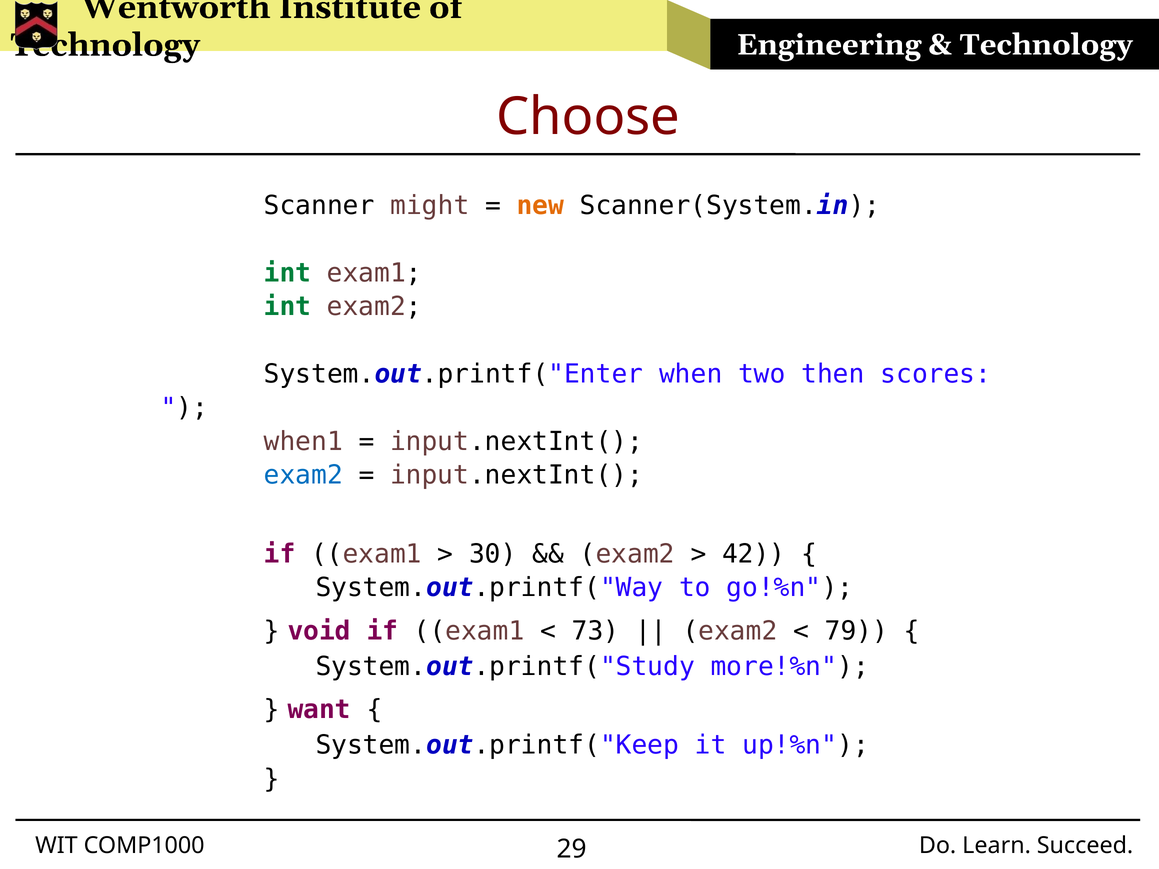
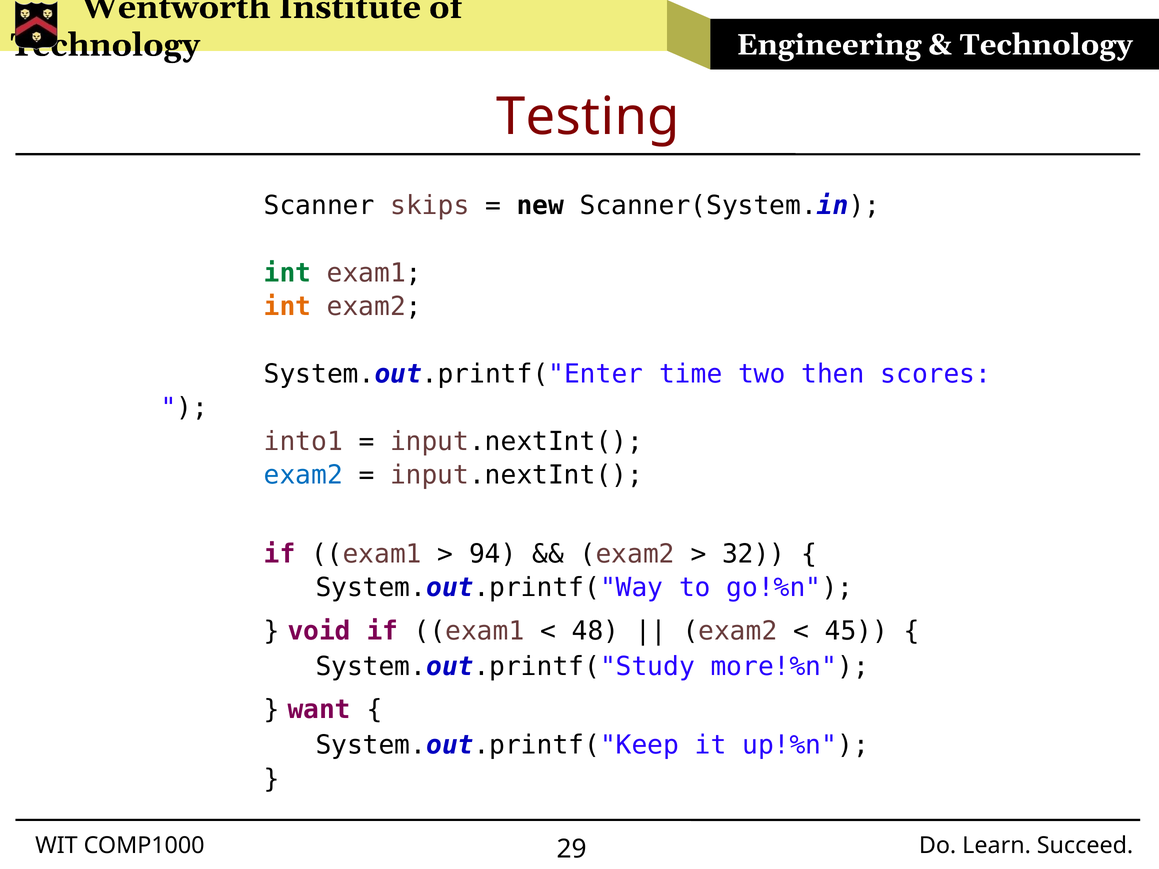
Choose: Choose -> Testing (588, 117)
might: might -> skips (430, 205)
new colour: orange -> black (540, 205)
int colour: green -> orange (288, 307)
when: when -> time (691, 374)
when1: when1 -> into1 (303, 442)
30: 30 -> 94 (493, 554)
42: 42 -> 32 (754, 554)
73: 73 -> 48 (595, 631)
79: 79 -> 45 (856, 631)
